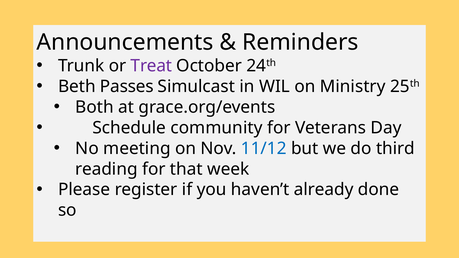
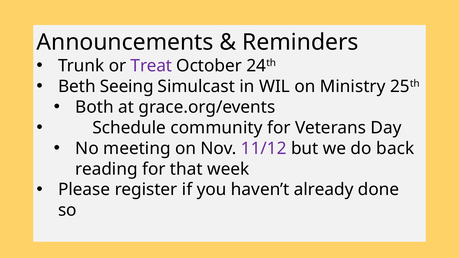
Passes: Passes -> Seeing (127, 87)
11/12 colour: blue -> purple (264, 148)
third: third -> back (395, 148)
